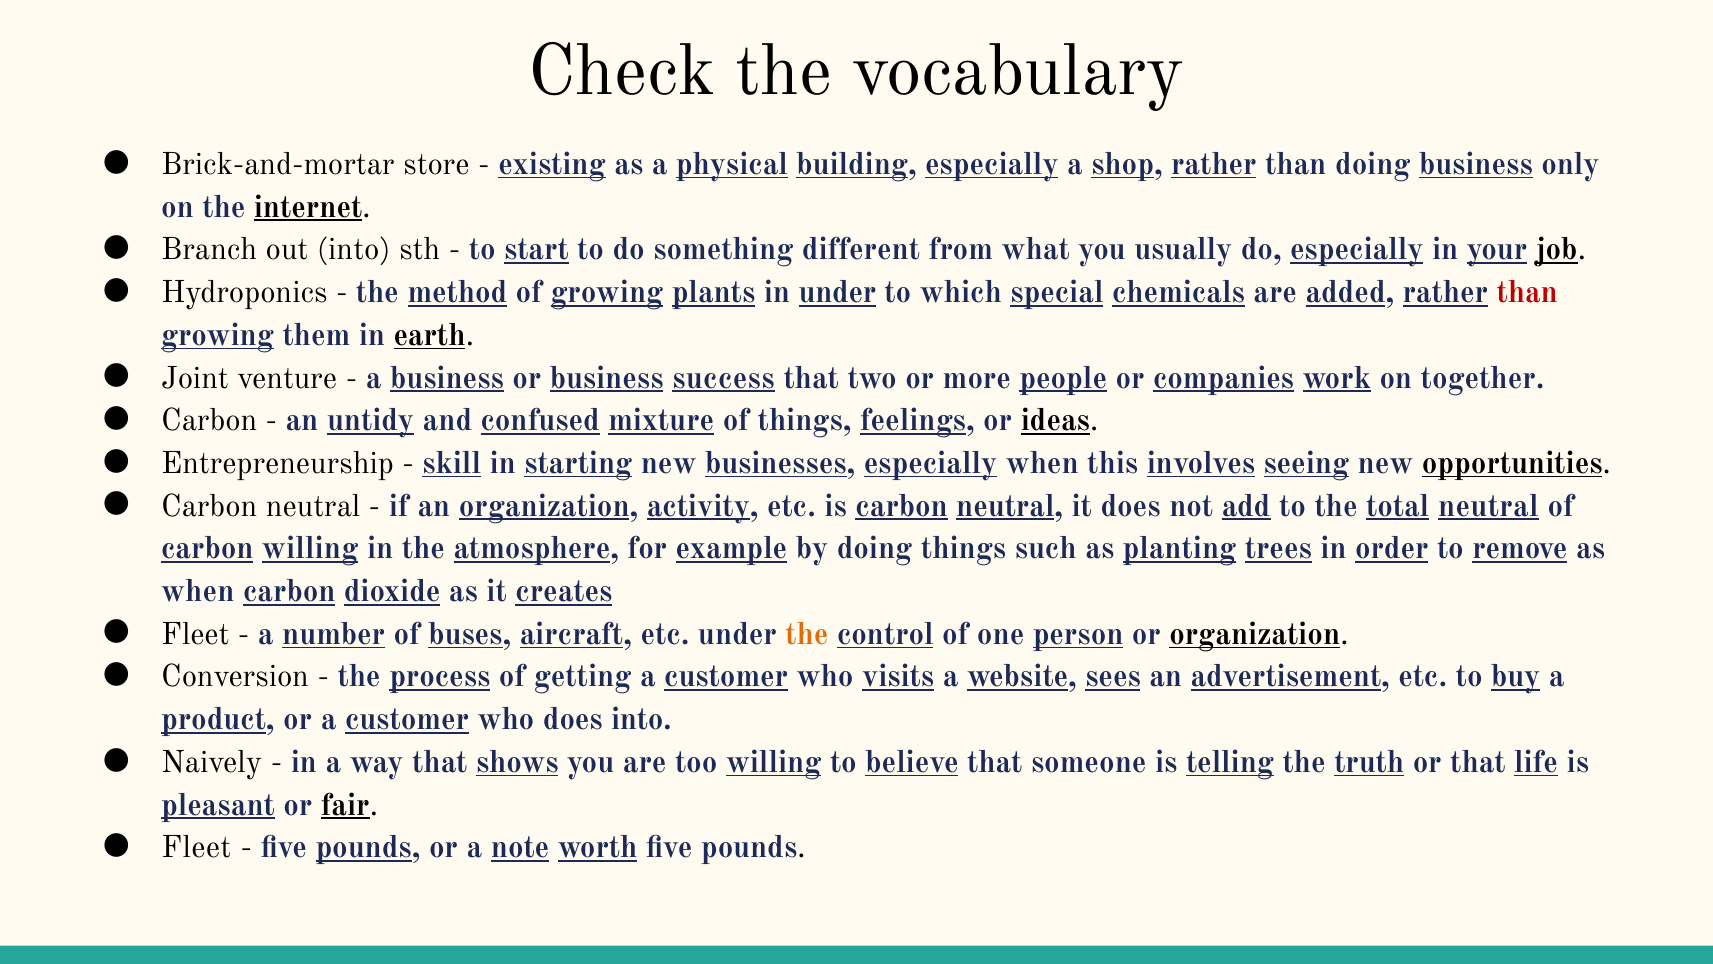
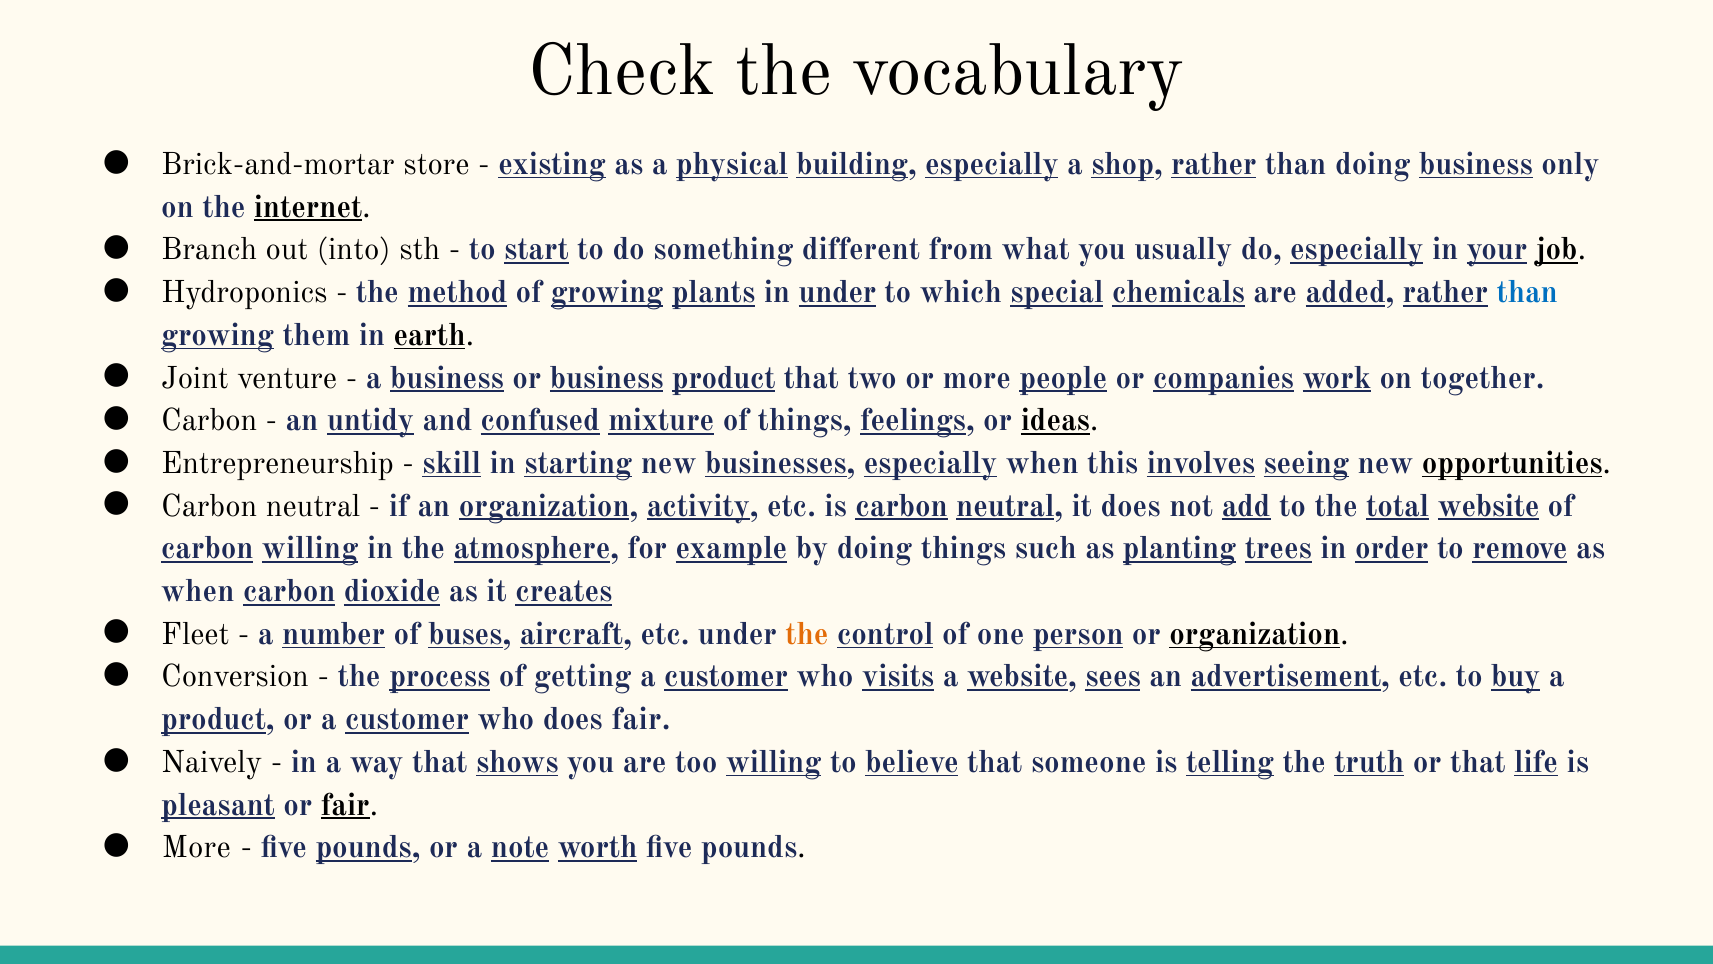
than colour: red -> blue (1527, 292)
business success: success -> product (724, 378)
total neutral: neutral -> website (1489, 506)
does into: into -> fair (641, 719)
Fleet: Fleet -> More (196, 847)
